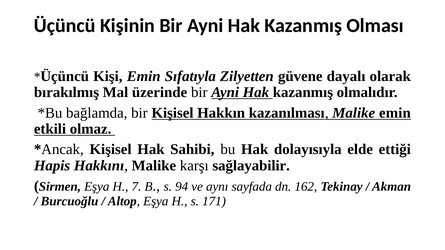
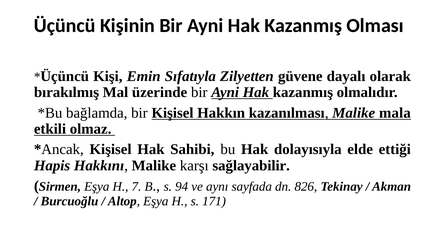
Malike emin: emin -> mala (395, 113)
162: 162 -> 826 (306, 187)
